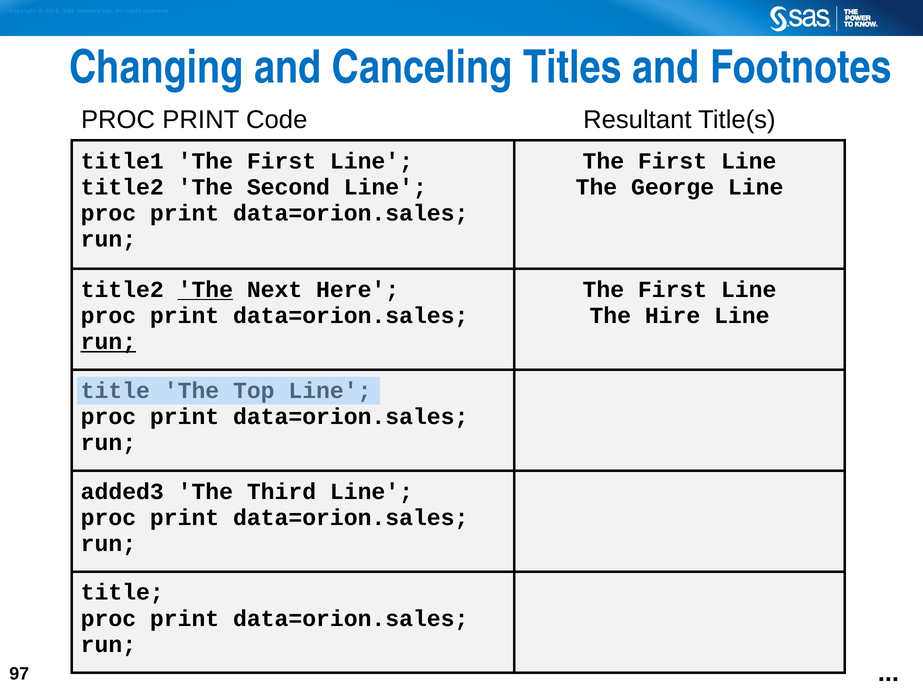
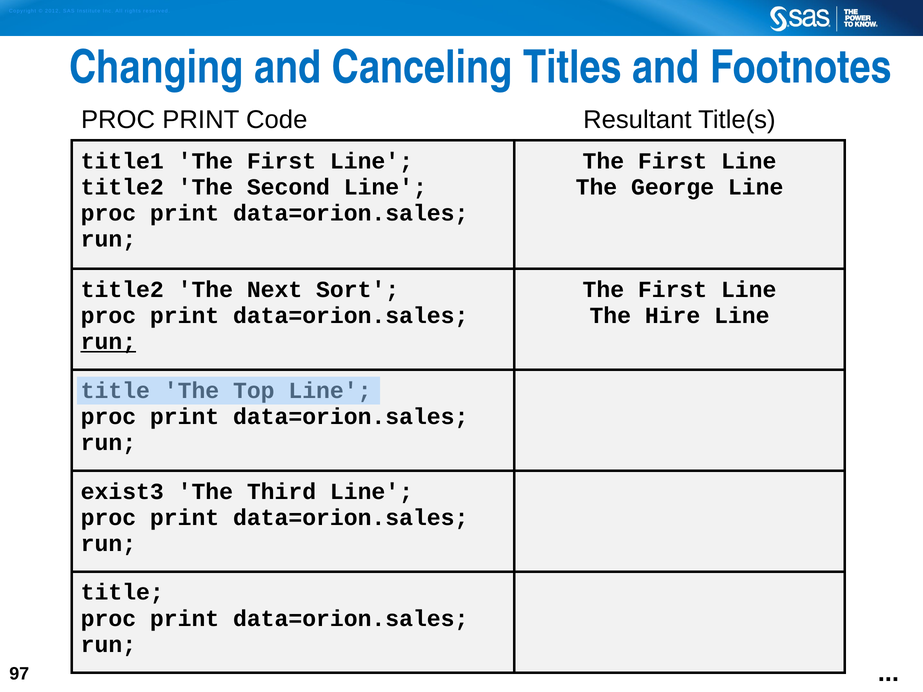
The underline: present -> none (205, 290)
Here: Here -> Sort (358, 290)
added3: added3 -> exist3 (122, 492)
